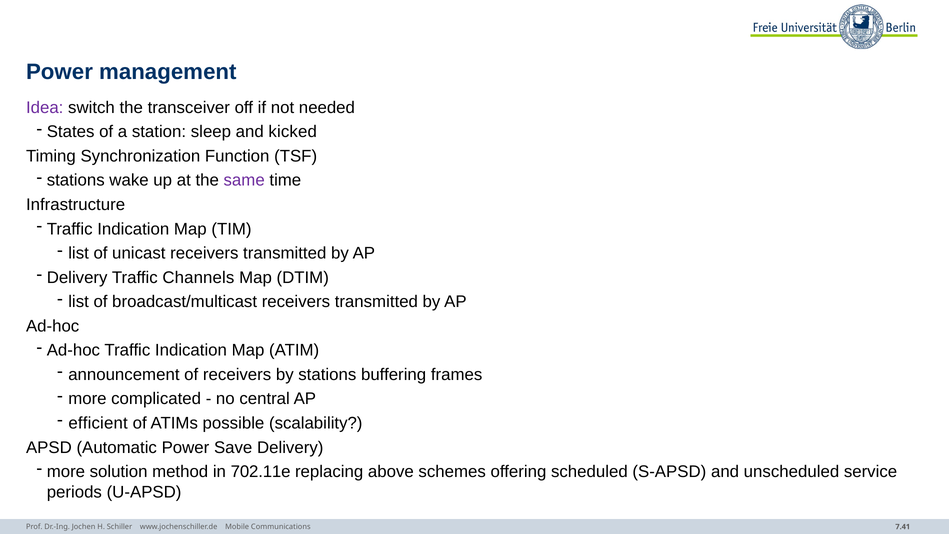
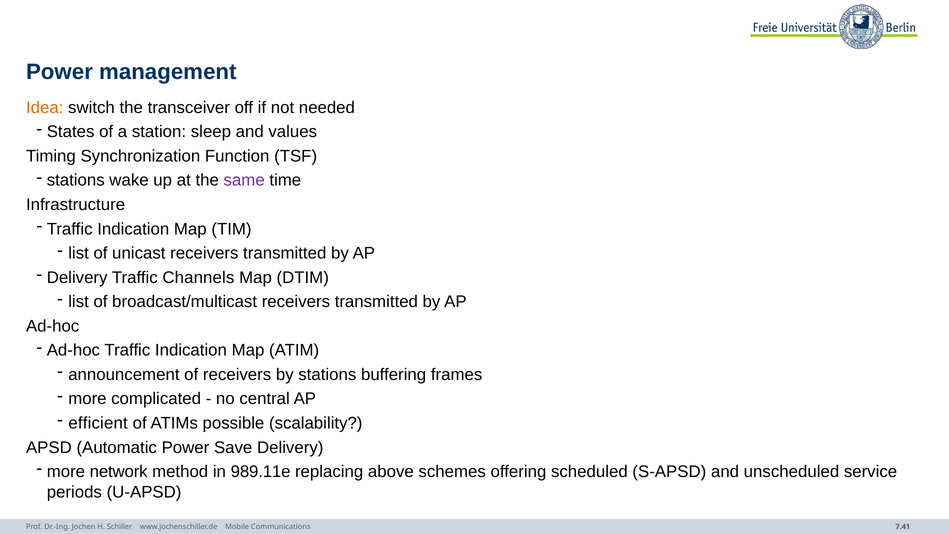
Idea colour: purple -> orange (45, 108)
kicked: kicked -> values (293, 132)
solution: solution -> network (119, 472)
702.11e: 702.11e -> 989.11e (261, 472)
